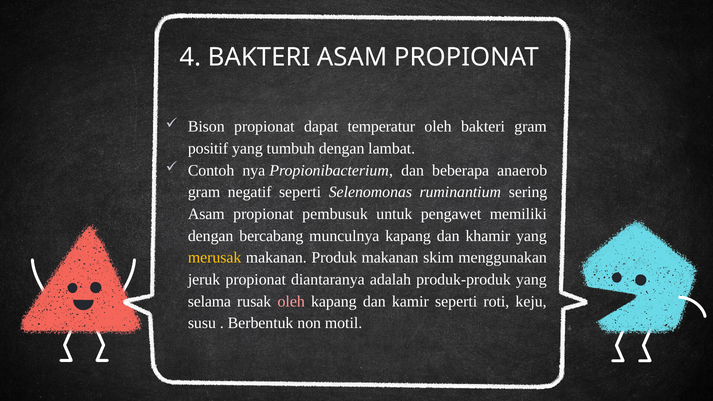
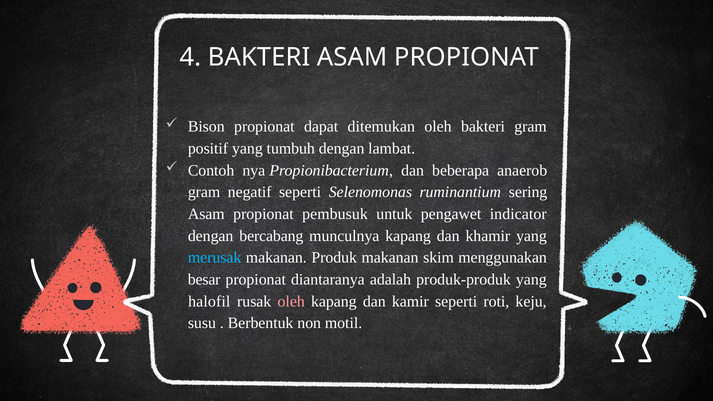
temperatur: temperatur -> ditemukan (381, 127)
memiliki: memiliki -> indicator (518, 214)
merusak colour: yellow -> light blue (215, 258)
jeruk: jeruk -> besar (204, 280)
selama: selama -> halofil (209, 301)
